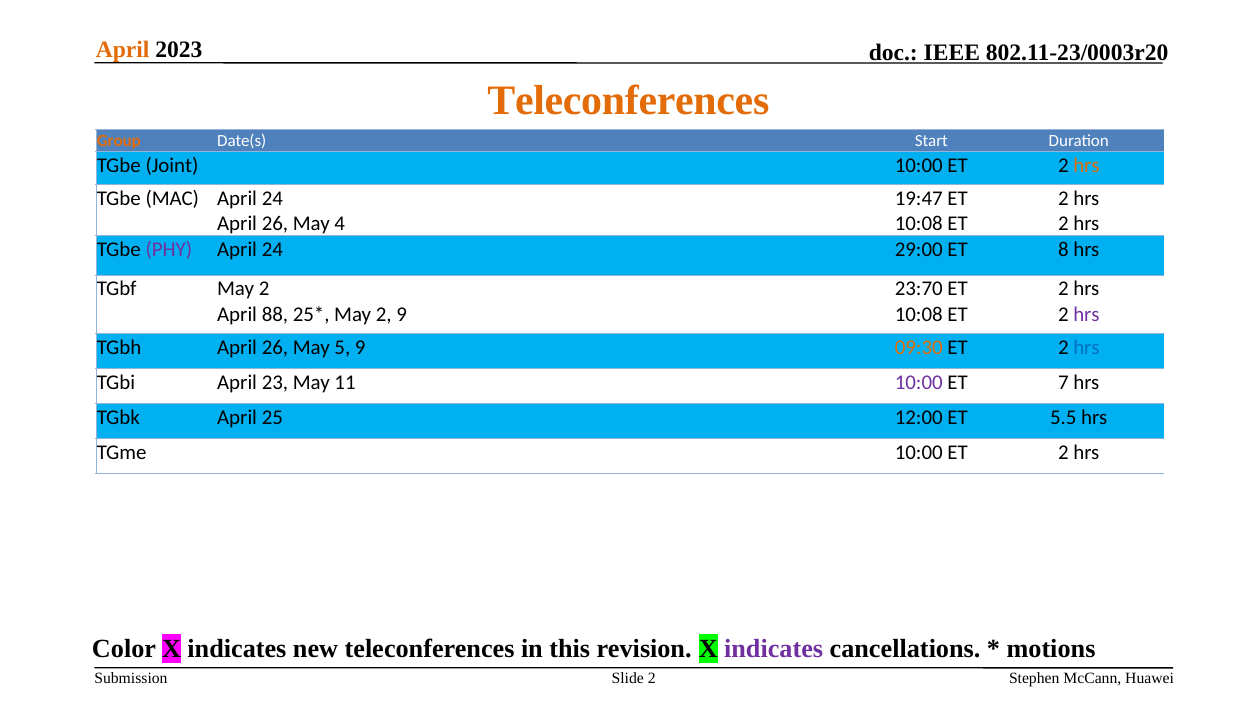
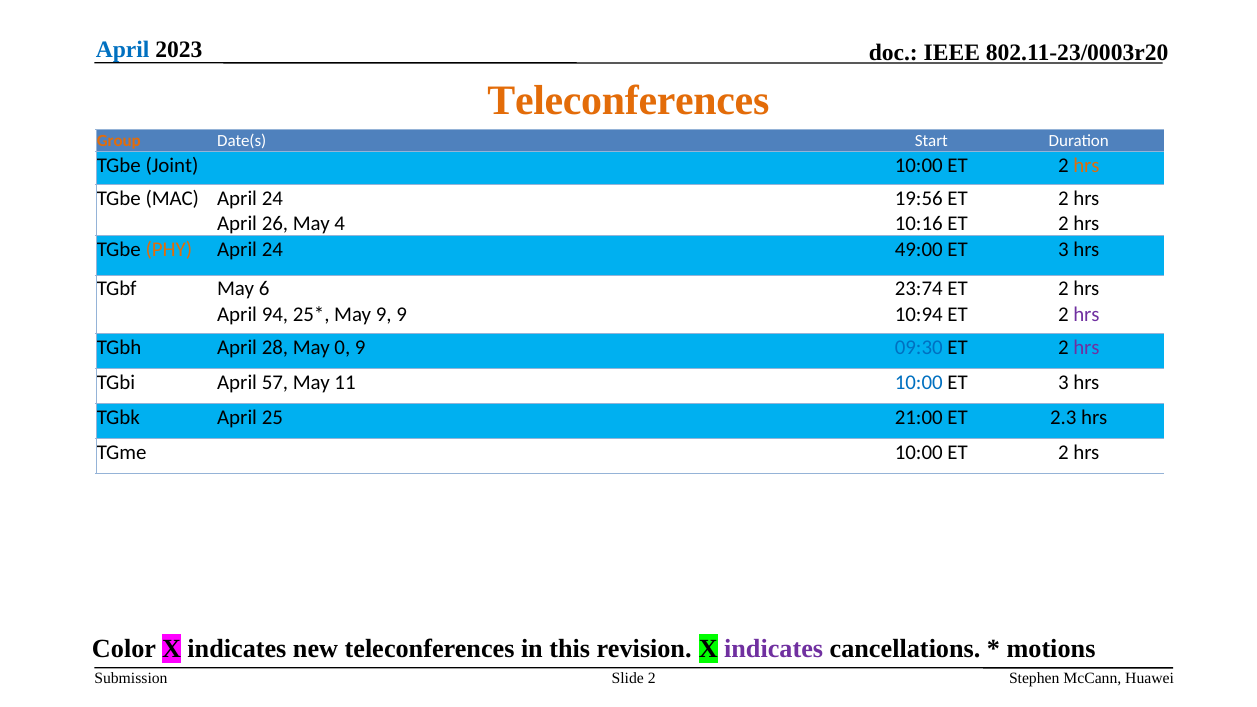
April colour: orange -> blue (123, 50)
19:47: 19:47 -> 19:56 (919, 198)
10:08: 10:08 -> 10:16 (919, 224)
PHY colour: purple -> orange (169, 250)
29:00: 29:00 -> 49:00 (919, 250)
8: 8 -> 3 (1063, 250)
TGbf May 2: 2 -> 6 (264, 289)
23:70: 23:70 -> 23:74 (919, 289)
88: 88 -> 94 (275, 315)
2: 2 -> 9 (384, 315)
10:08: 10:08 -> 10:94 (919, 315)
TGbh April 26: 26 -> 28 (275, 347)
5: 5 -> 0 (342, 347)
09:30 colour: orange -> blue (919, 347)
hrs colour: blue -> purple (1086, 347)
23: 23 -> 57 (275, 382)
10:00 colour: purple -> blue (919, 382)
7: 7 -> 3 (1063, 382)
12:00: 12:00 -> 21:00 (919, 417)
5.5: 5.5 -> 2.3 (1063, 417)
